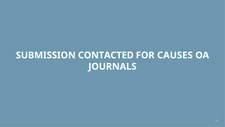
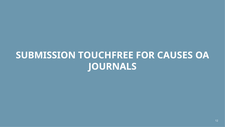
CONTACTED: CONTACTED -> TOUCHFREE (106, 55)
